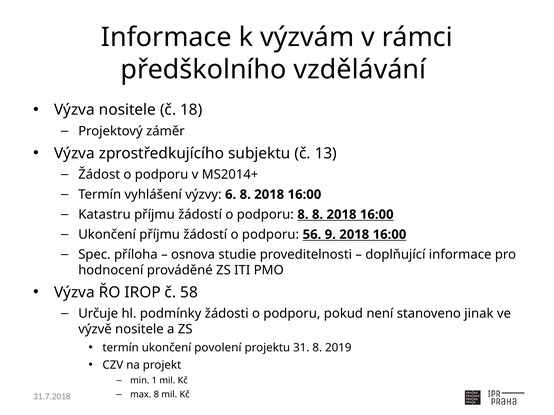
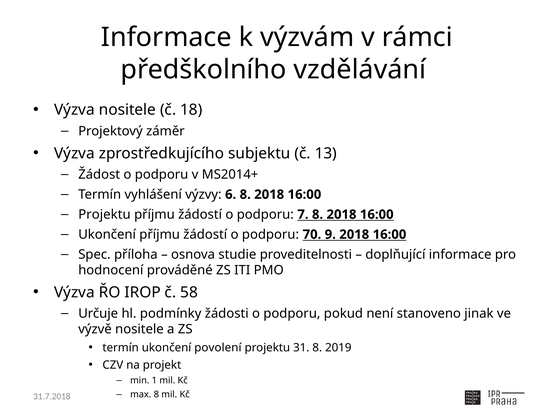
Katastru: Katastru -> Projektu (104, 215)
podporu 8: 8 -> 7 (303, 215)
56: 56 -> 70 (312, 235)
